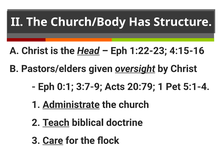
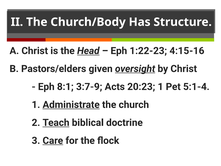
0:1: 0:1 -> 8:1 (65, 87)
20:79: 20:79 -> 20:23 (141, 87)
